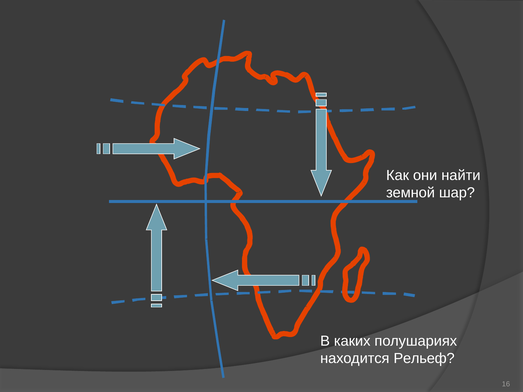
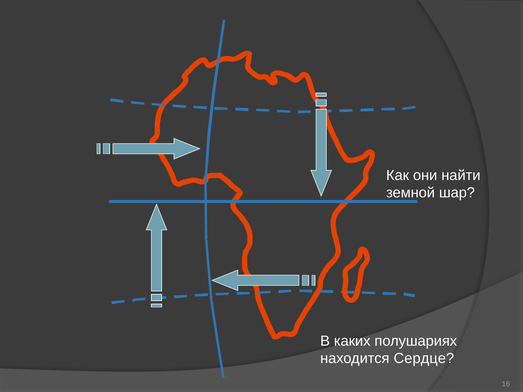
Рельеф: Рельеф -> Сердце (424, 359)
